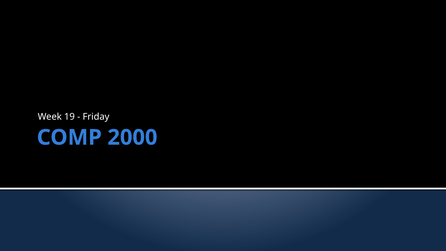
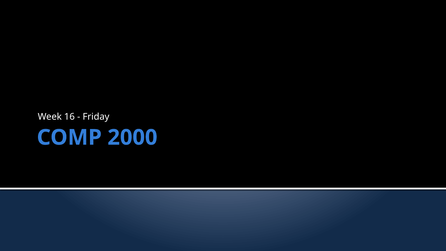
19: 19 -> 16 (69, 117)
